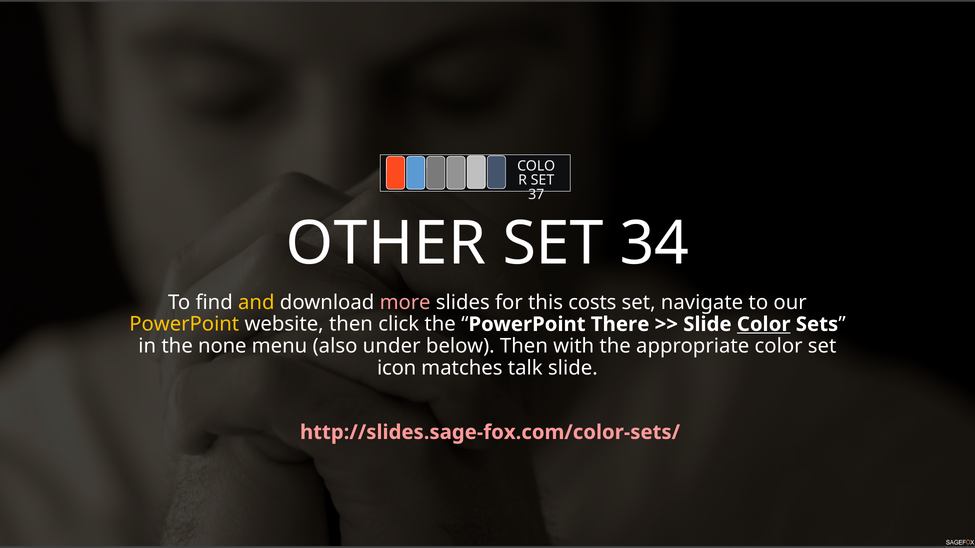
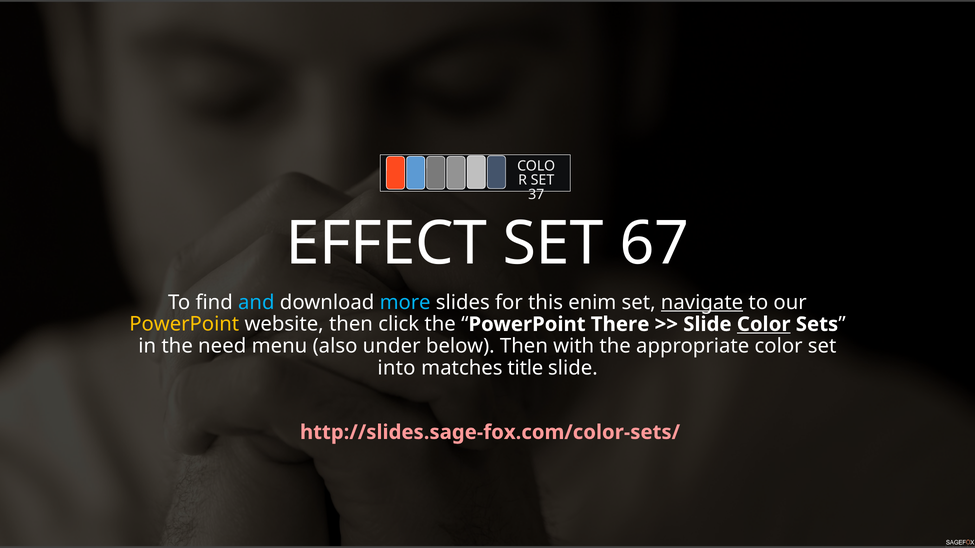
OTHER: OTHER -> EFFECT (386, 244)
34: 34 -> 67 (654, 244)
and colour: yellow -> light blue (256, 303)
more colour: pink -> light blue (405, 303)
costs: costs -> enim (592, 303)
navigate underline: none -> present (702, 303)
none: none -> need (222, 346)
icon: icon -> into (396, 368)
talk: talk -> title (525, 368)
